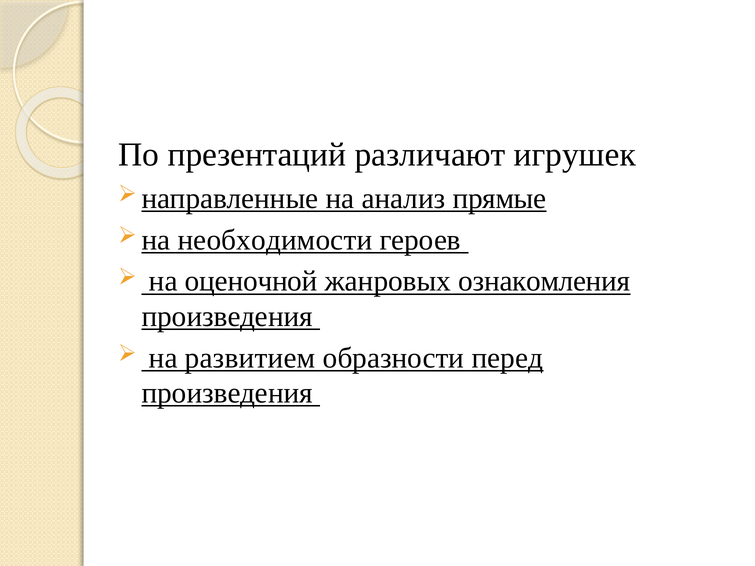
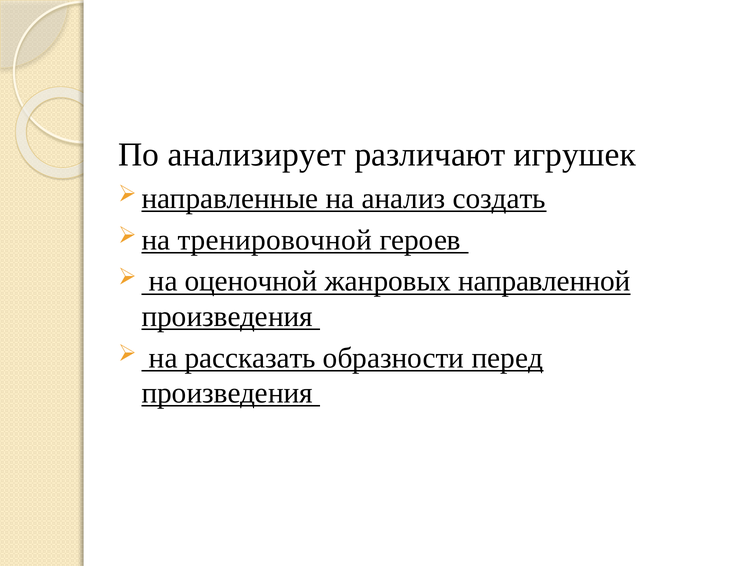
презентаций: презентаций -> анализирует (257, 155)
прямые: прямые -> создать (499, 198)
необходимости: необходимости -> тренировочной (275, 240)
ознакомления: ознакомления -> направленной (544, 281)
развитием: развитием -> рассказать (250, 358)
